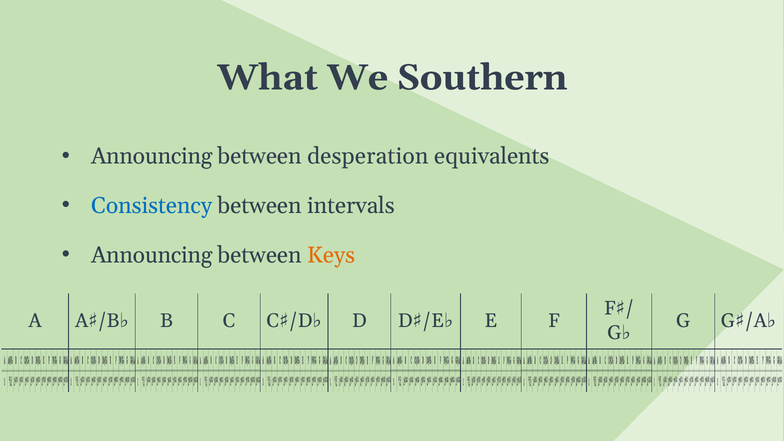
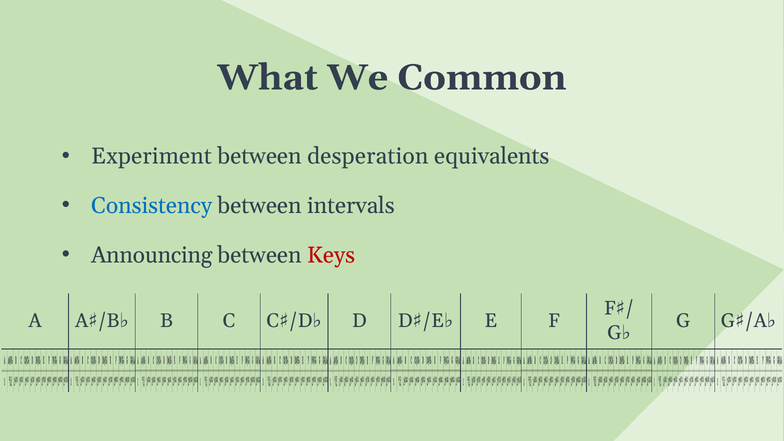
Southern: Southern -> Common (482, 78)
Announcing: Announcing -> Experiment (152, 156)
Keys colour: orange -> red (331, 255)
